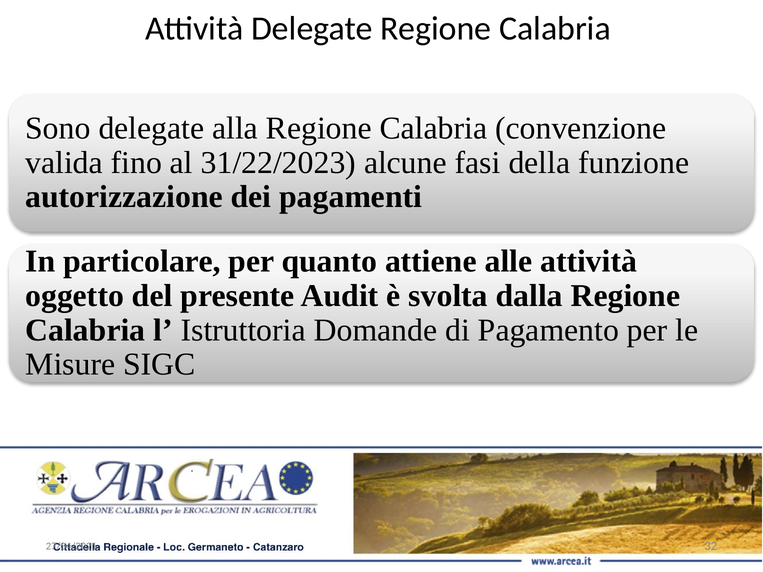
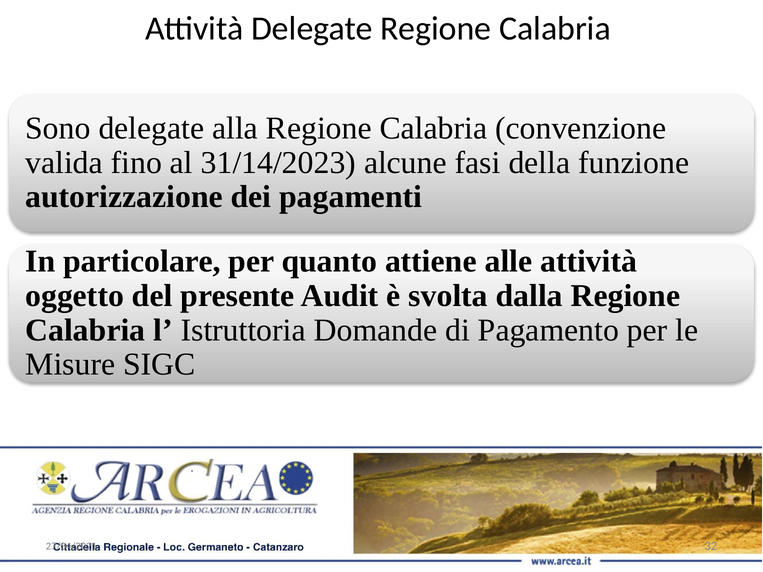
31/22/2023: 31/22/2023 -> 31/14/2023 (278, 163)
